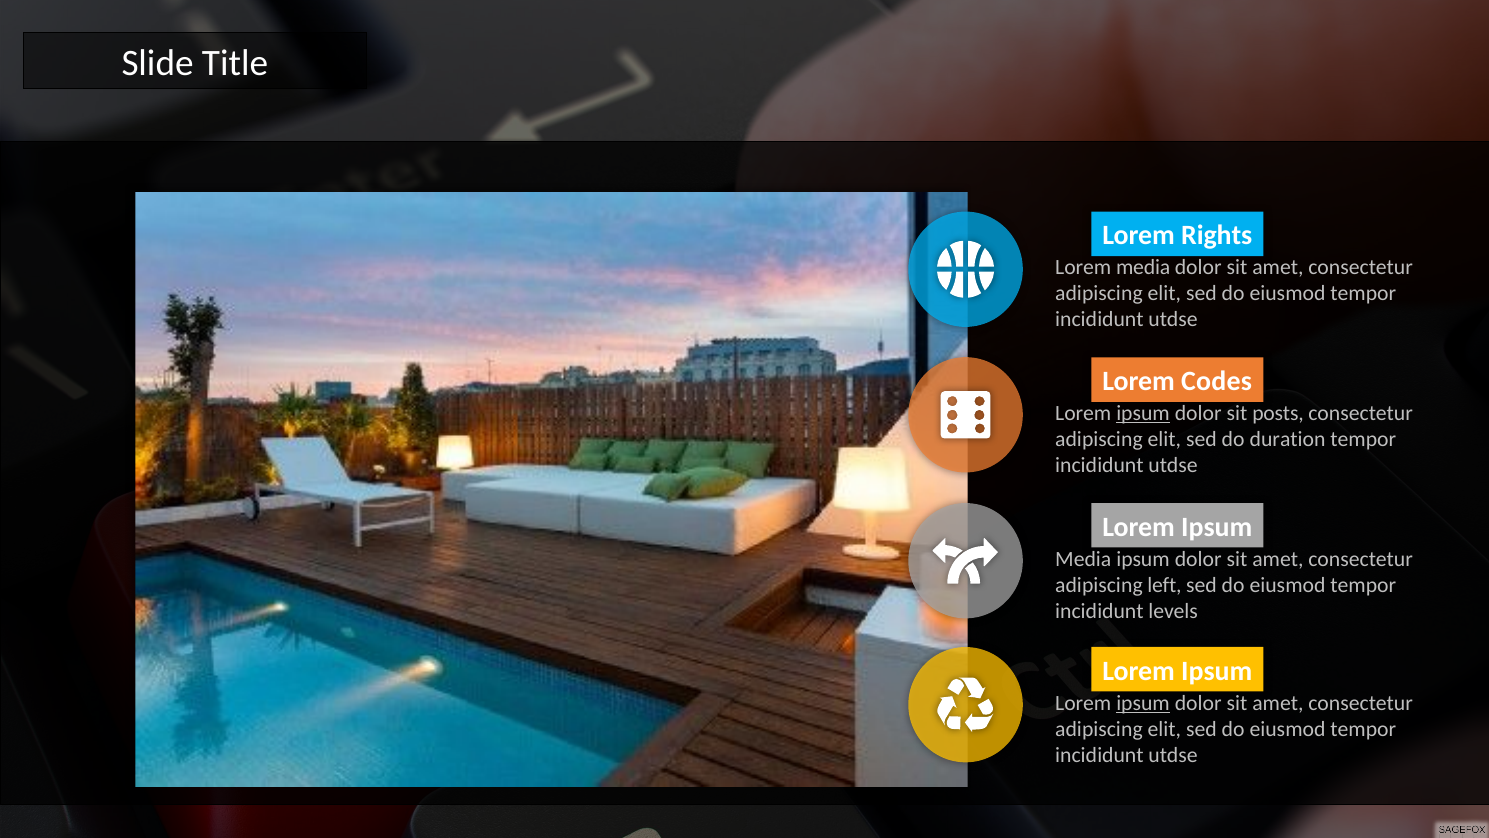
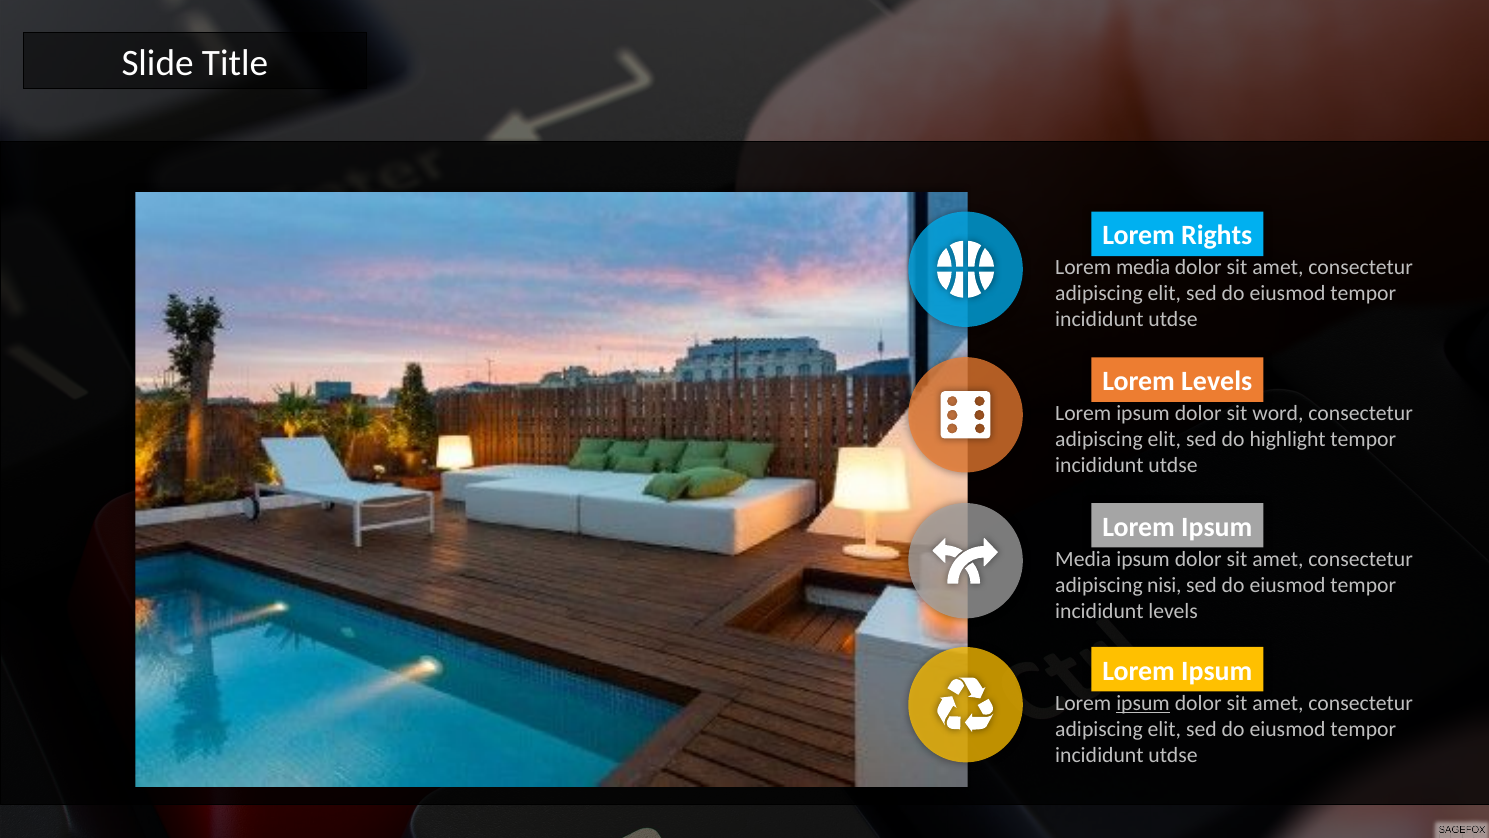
Lorem Codes: Codes -> Levels (1217, 381)
ipsum underline: present -> none (1143, 413)
posts: posts -> word (1278, 413)
duration: duration -> highlight (1288, 439)
left: left -> nisi (1164, 585)
